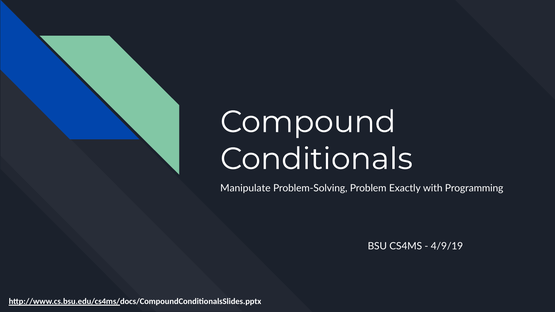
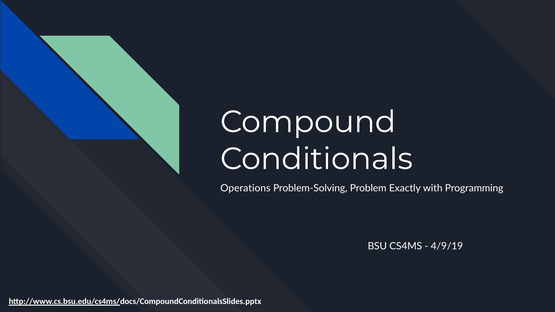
Manipulate: Manipulate -> Operations (245, 188)
